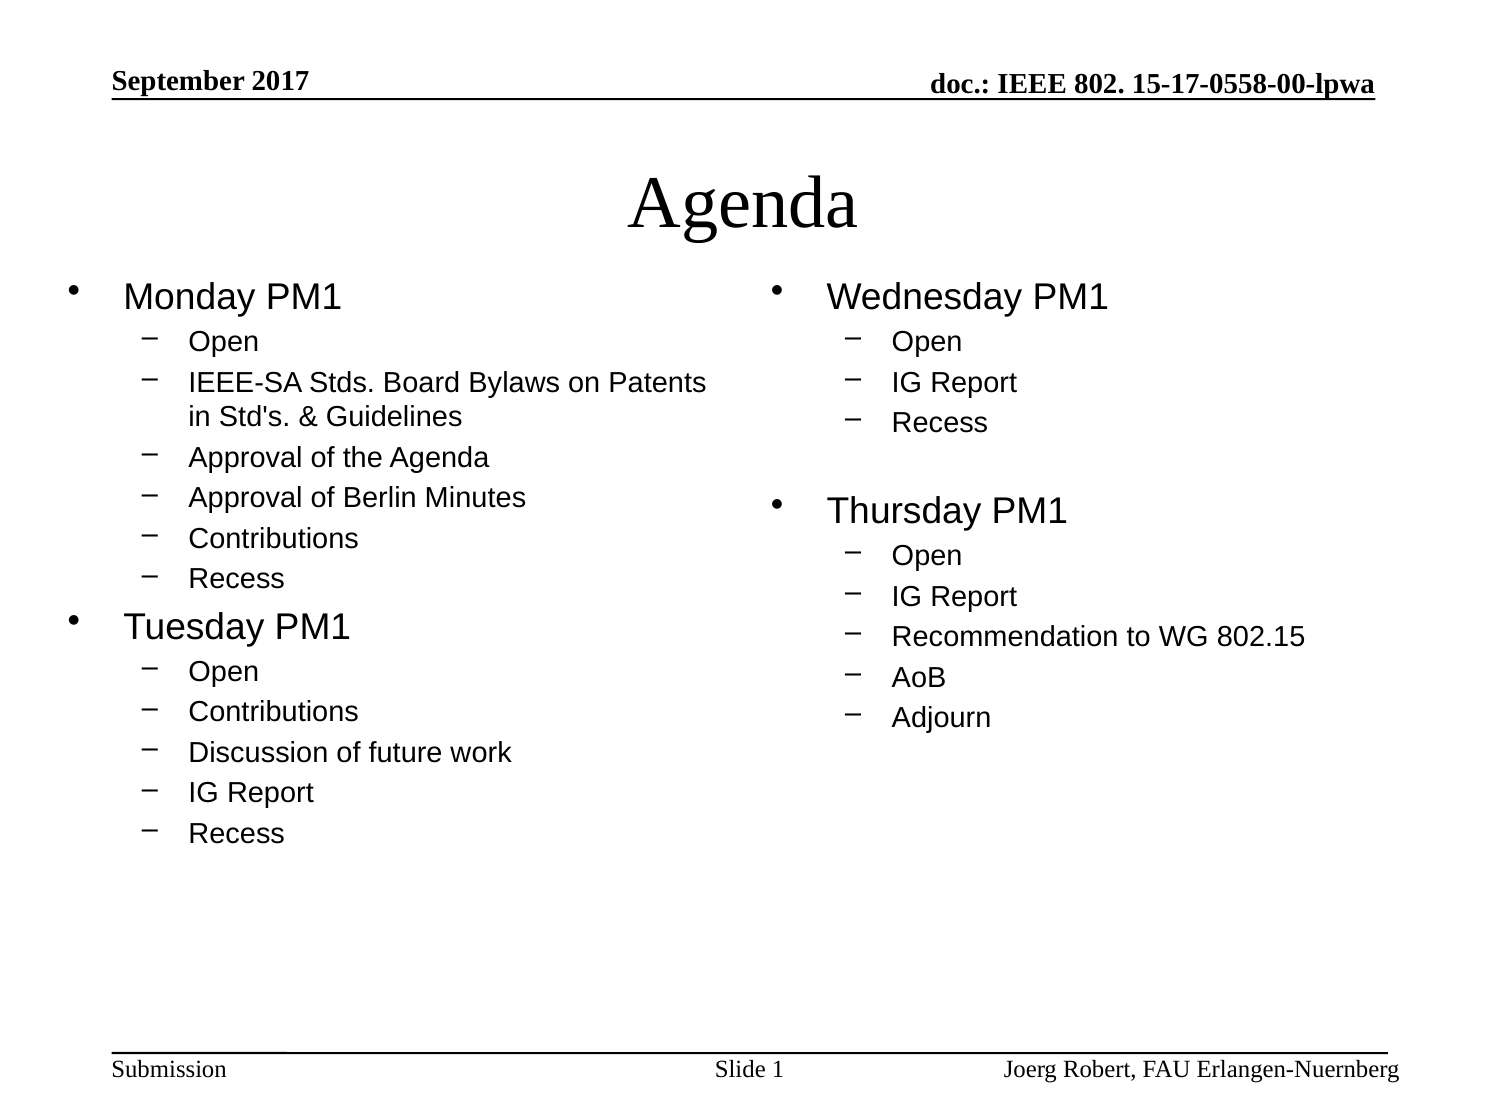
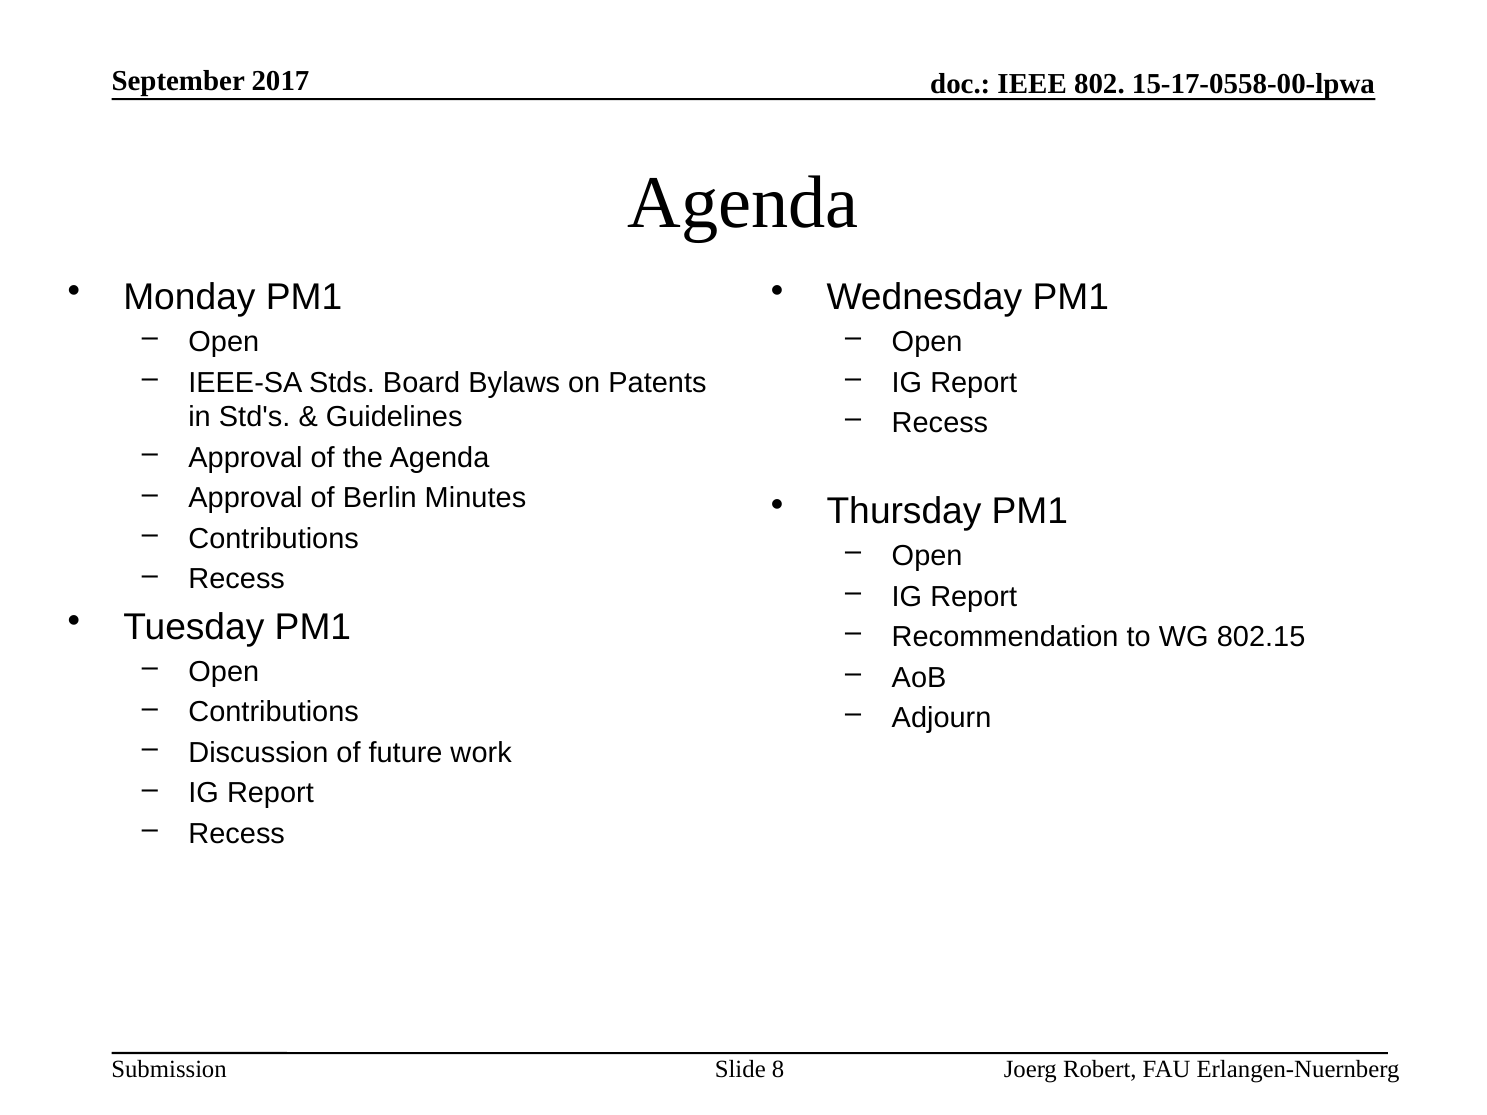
1: 1 -> 8 (778, 1070)
